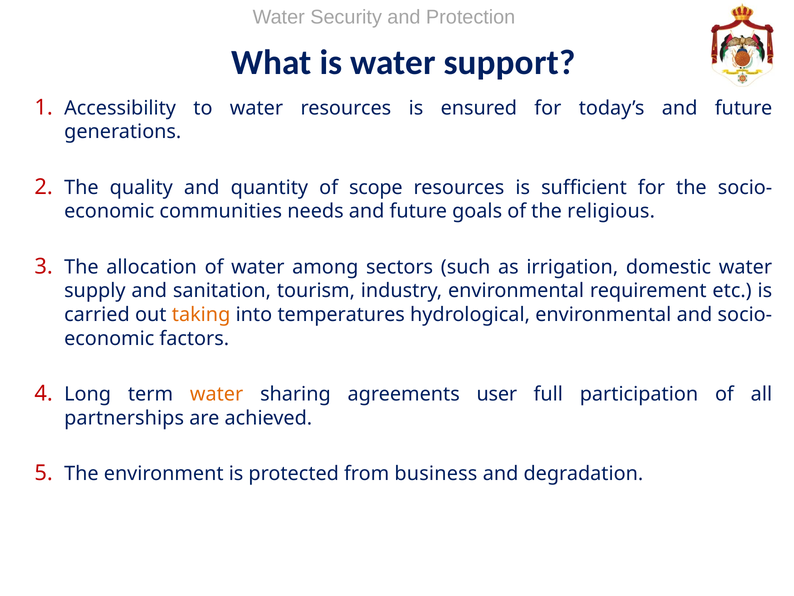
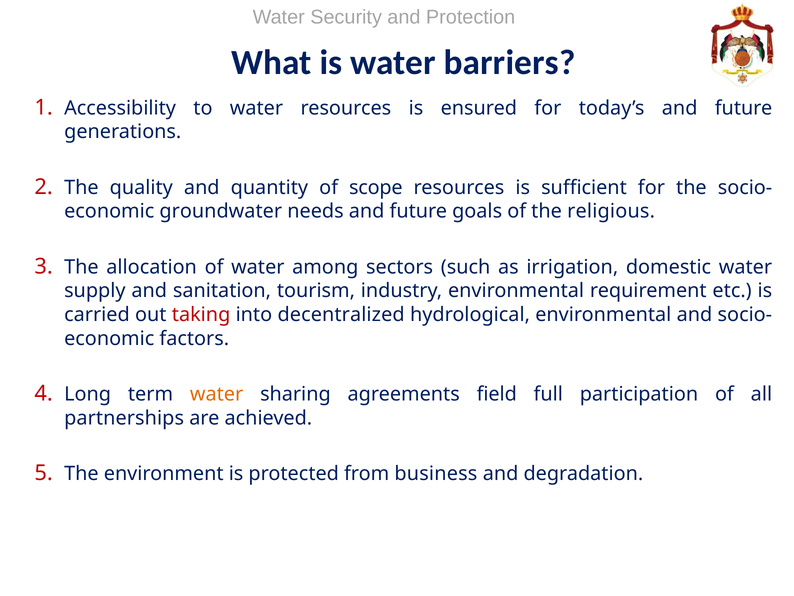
support: support -> barriers (510, 63)
communities: communities -> groundwater (221, 211)
taking colour: orange -> red (201, 314)
temperatures: temperatures -> decentralized (341, 314)
user: user -> field (497, 394)
